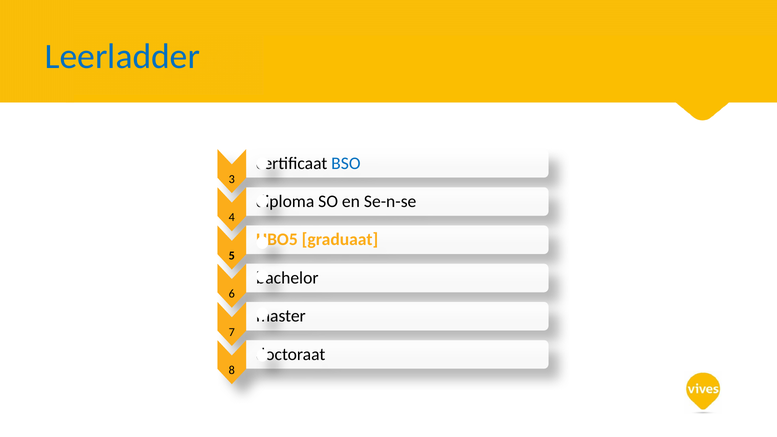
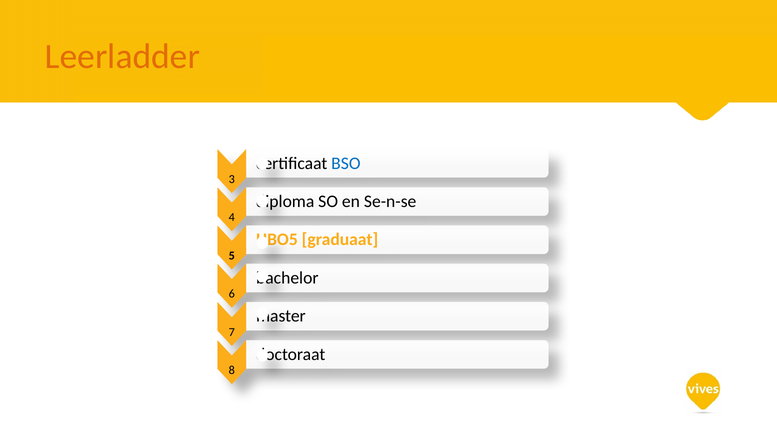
Leerladder colour: blue -> orange (122, 56)
